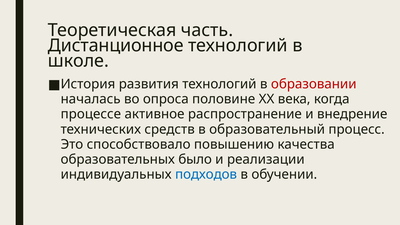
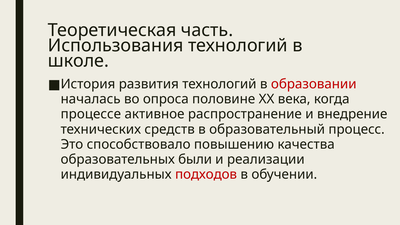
Дистанционное: Дистанционное -> Использования (116, 46)
было: было -> были (195, 159)
подходов colour: blue -> red (206, 174)
